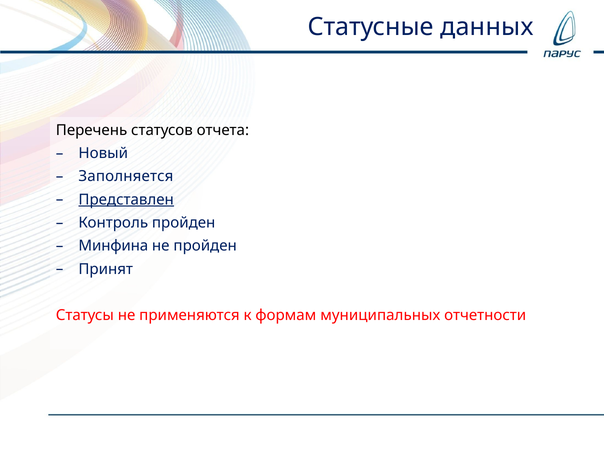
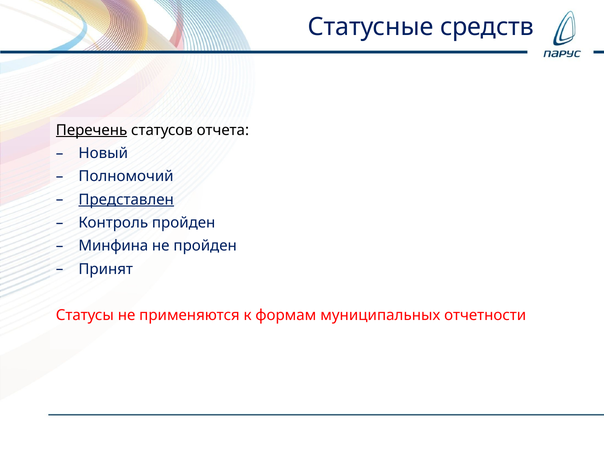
данных: данных -> средств (487, 27)
Перечень underline: none -> present (92, 130)
Заполняется: Заполняется -> Полномочий (126, 176)
